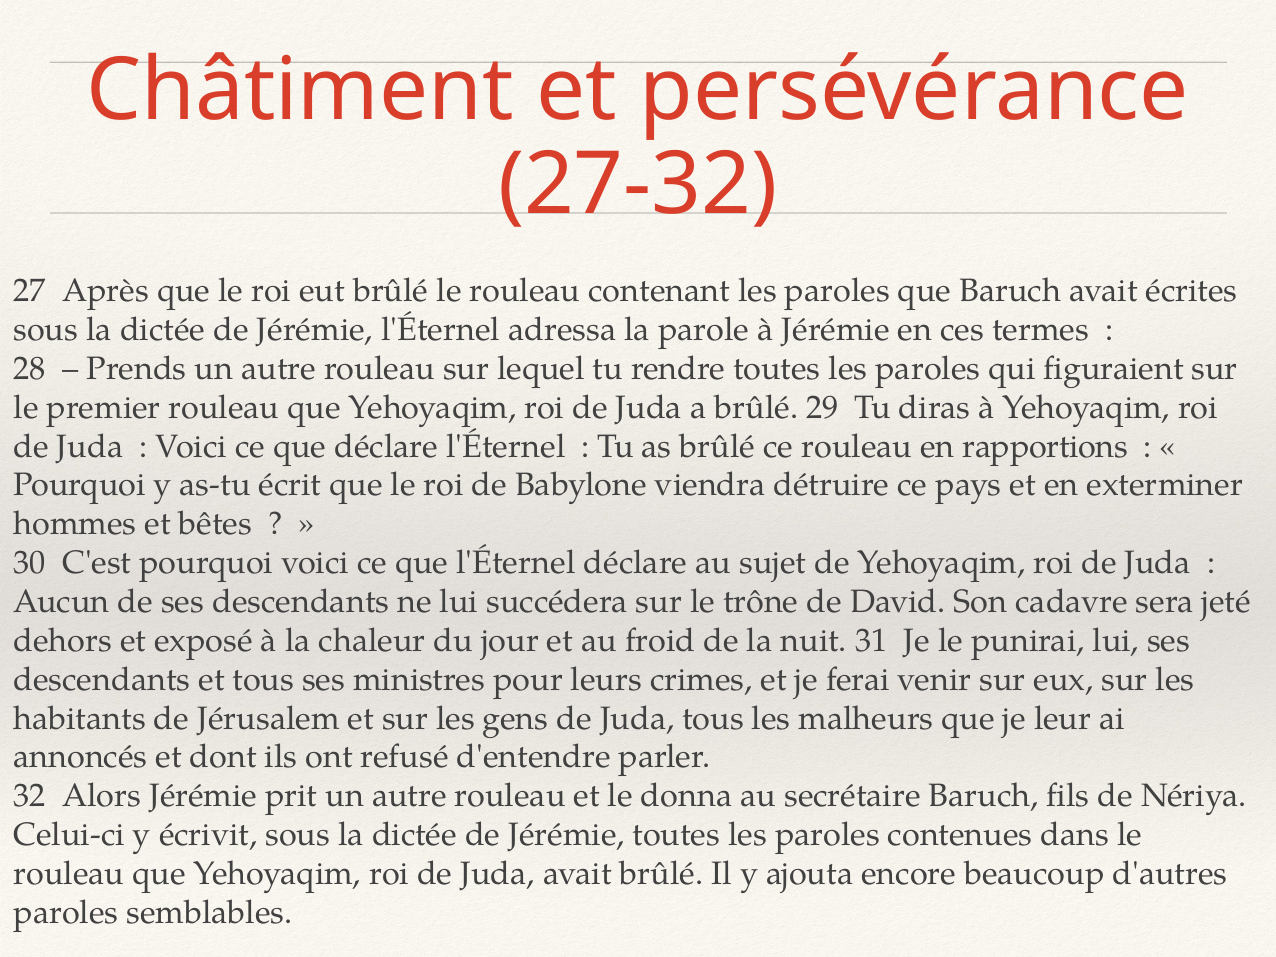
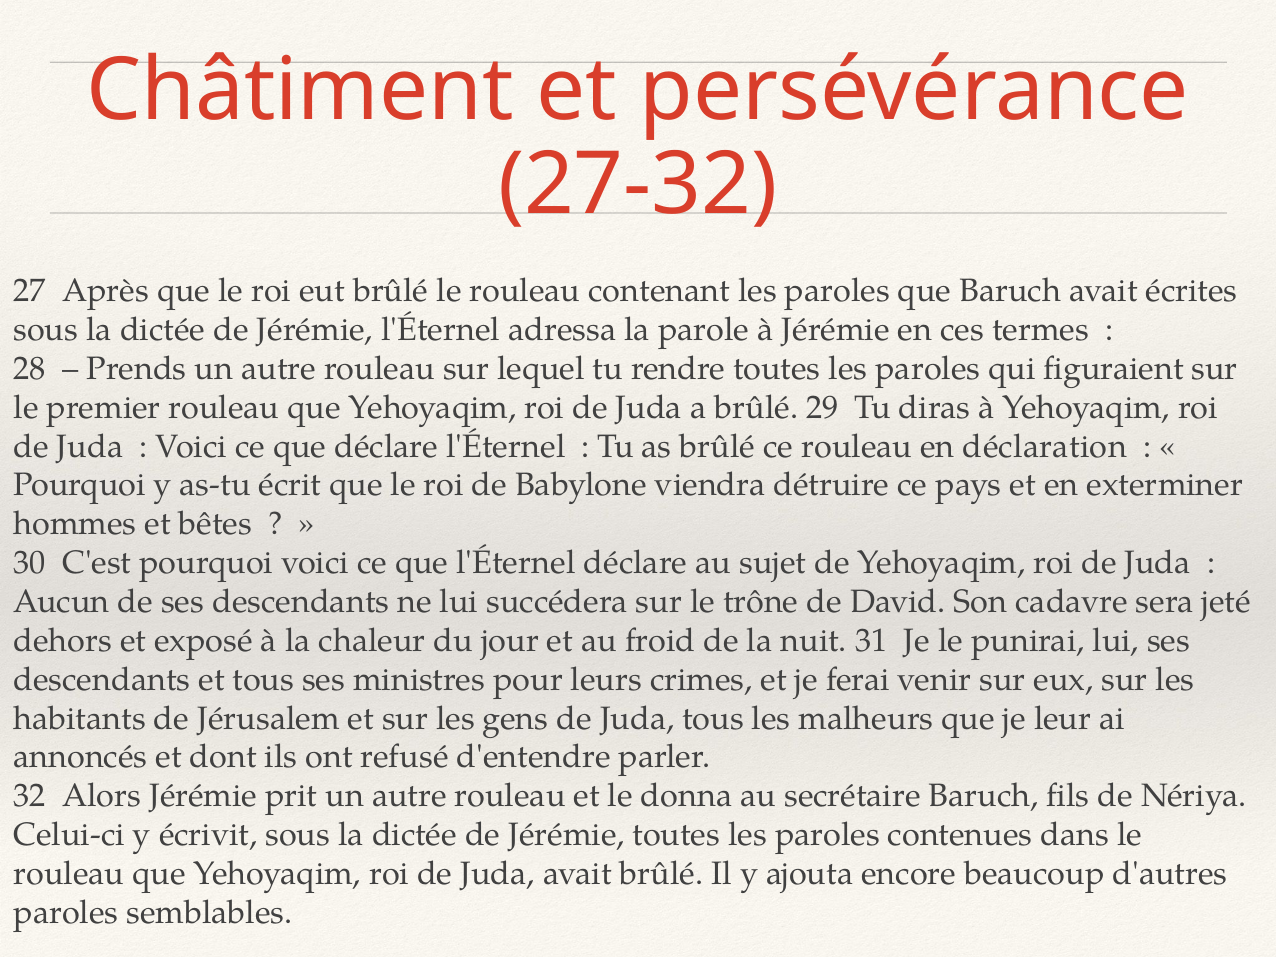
rapportions: rapportions -> déclaration (1045, 446)
